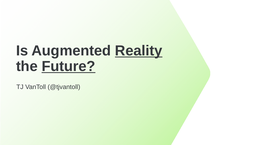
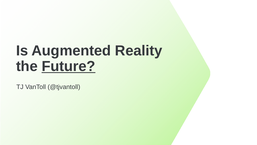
Reality underline: present -> none (139, 51)
